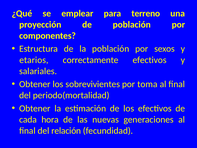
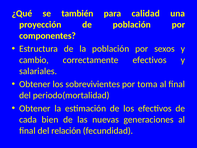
emplear: emplear -> también (77, 13)
terreno: terreno -> calidad (146, 13)
etarios: etarios -> cambio (34, 60)
hora: hora -> bien (50, 119)
